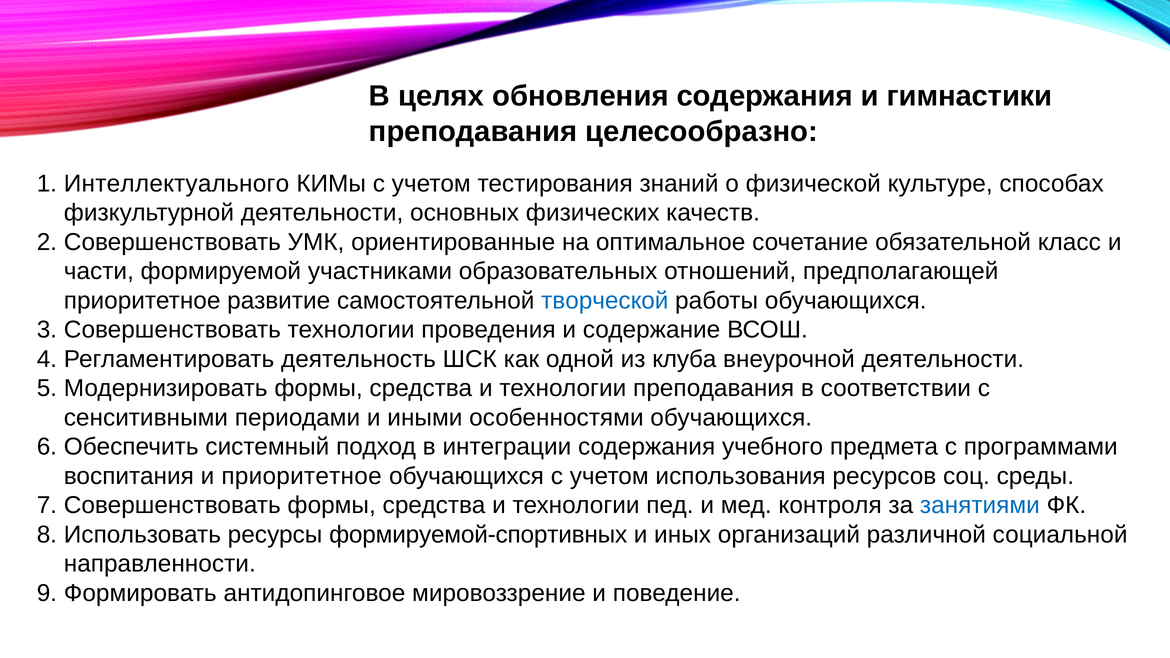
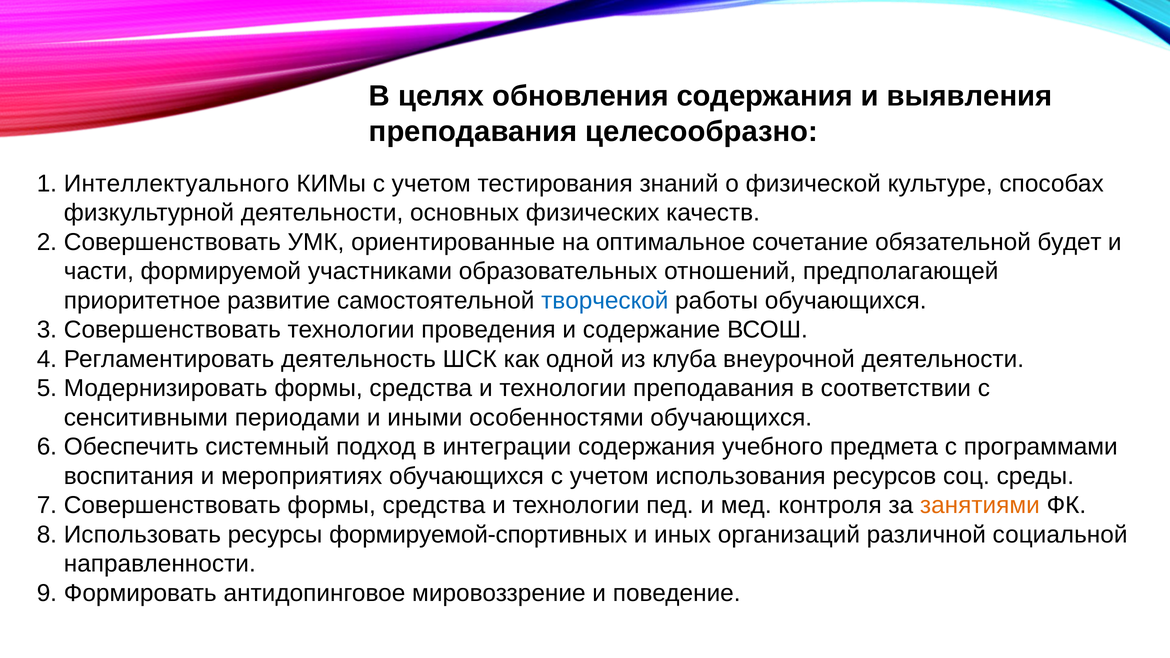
гимнастики: гимнастики -> выявления (970, 96)
класс: класс -> будет (1070, 242)
и приоритетное: приоритетное -> мероприятиях (302, 476)
занятиями colour: blue -> orange (980, 505)
